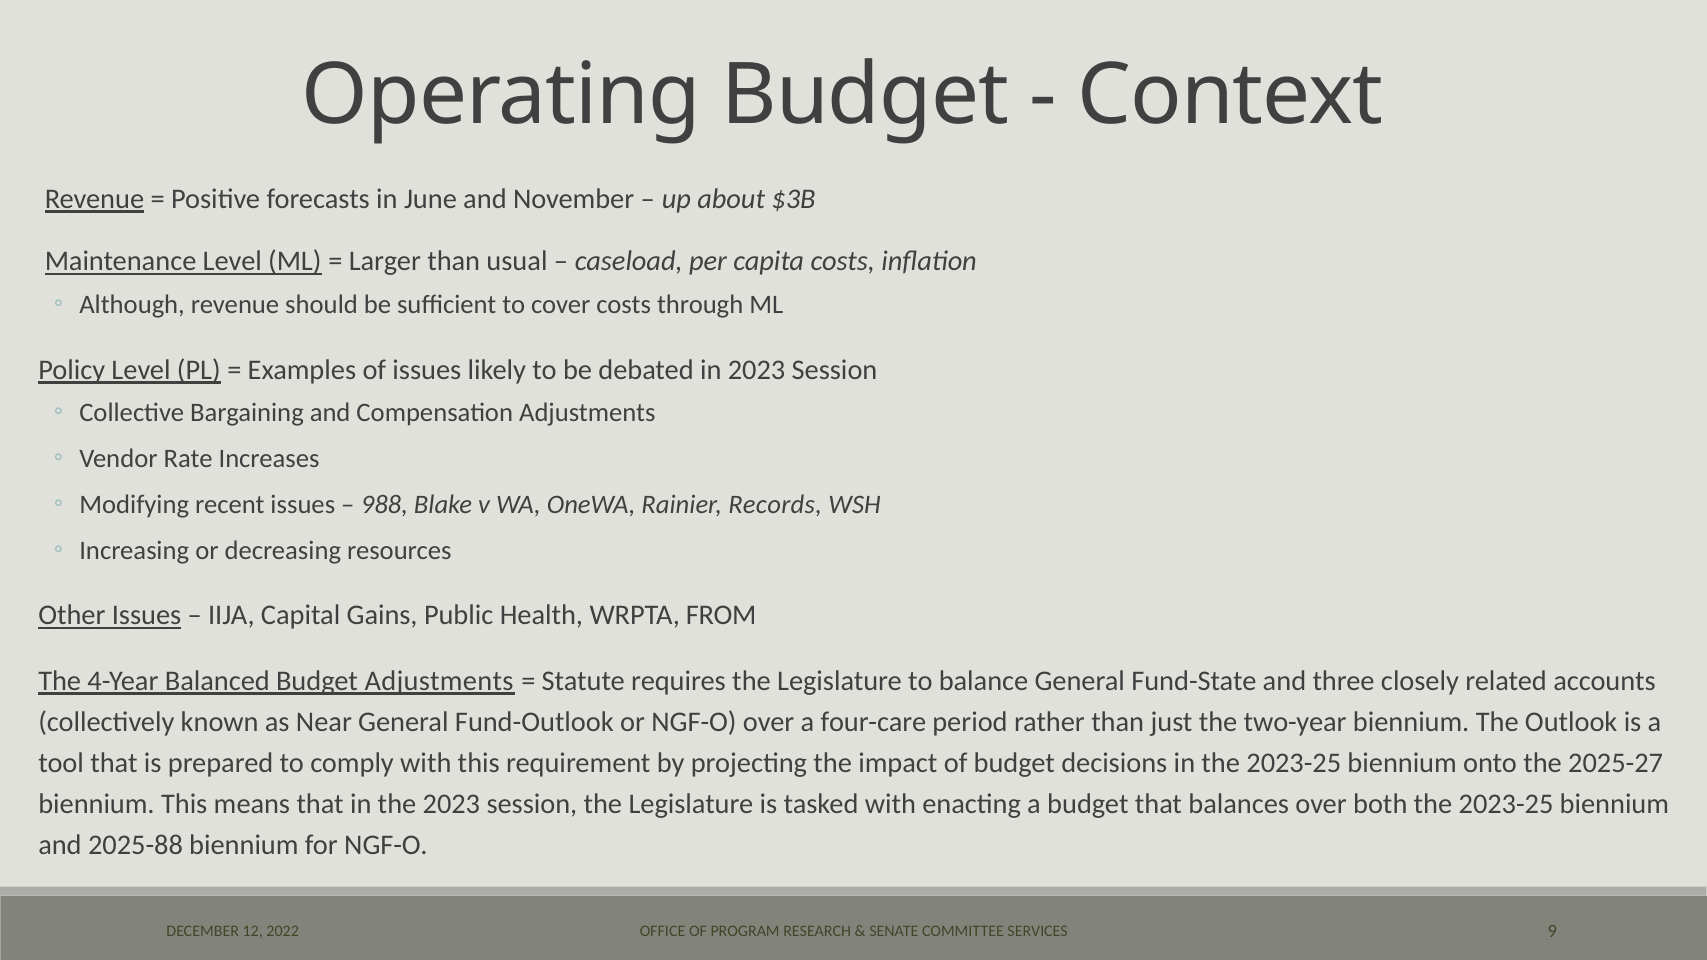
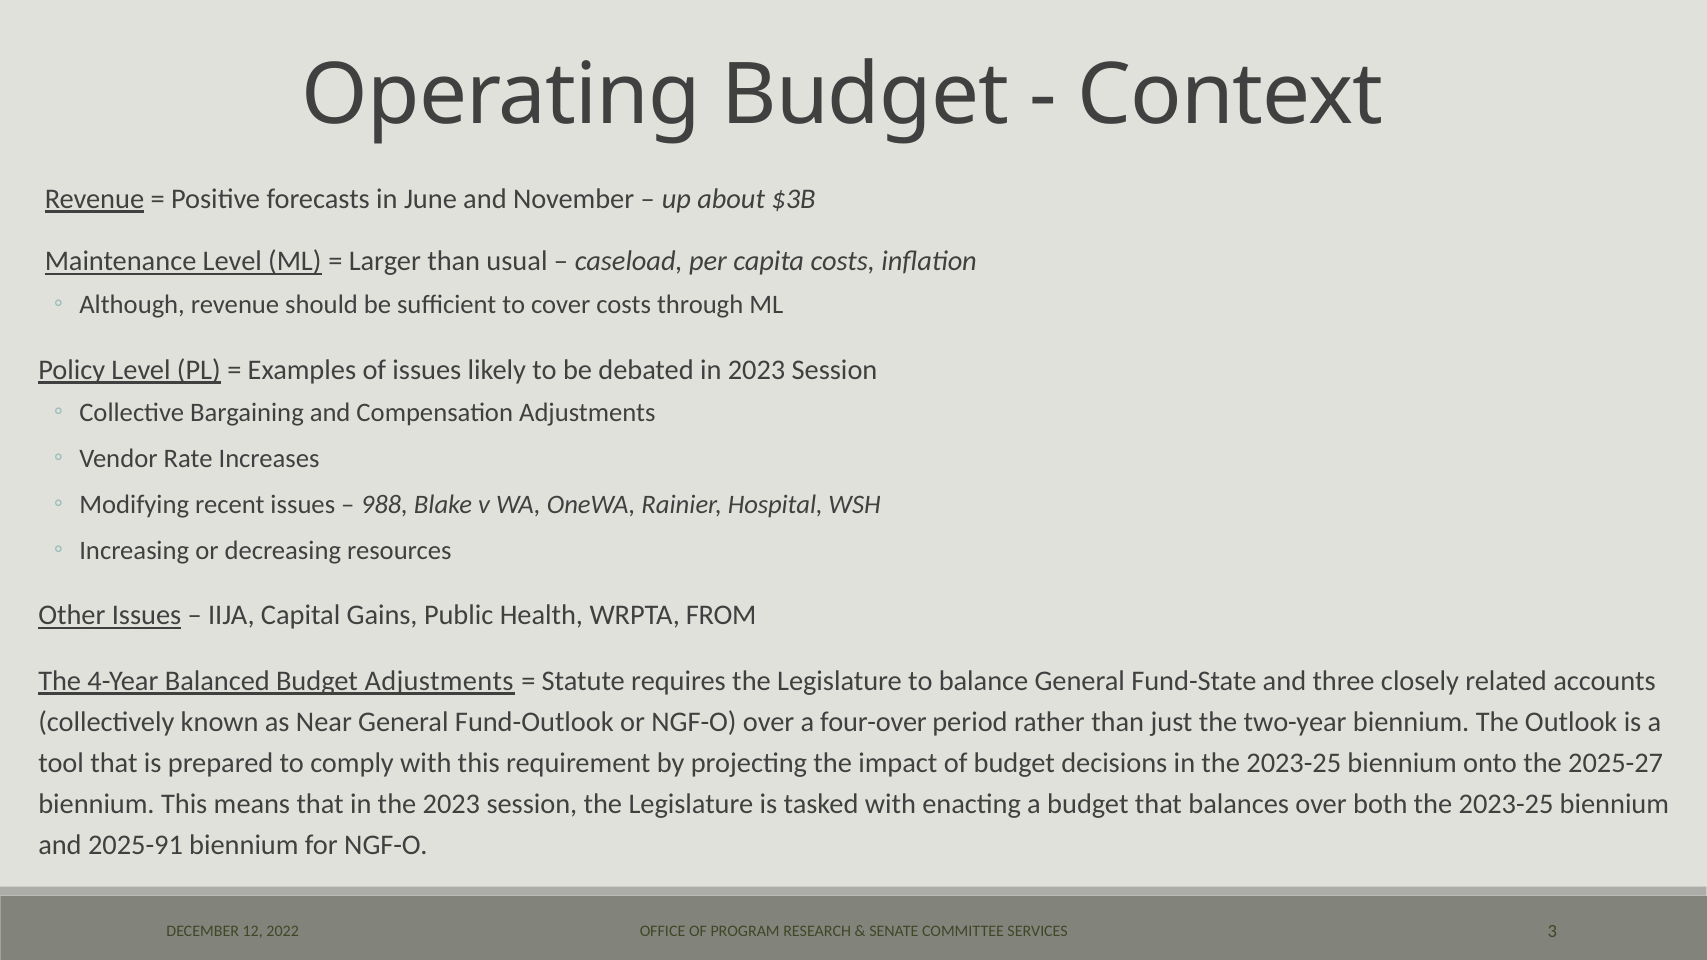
Records: Records -> Hospital (775, 505)
four-care: four-care -> four-over (873, 722)
2025-88: 2025-88 -> 2025-91 (135, 845)
9: 9 -> 3 (1552, 931)
